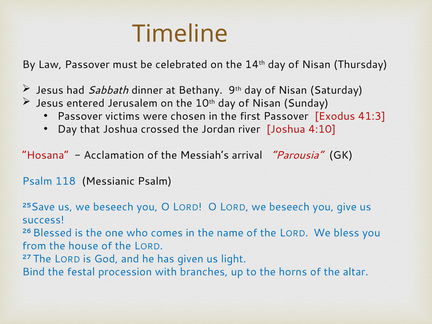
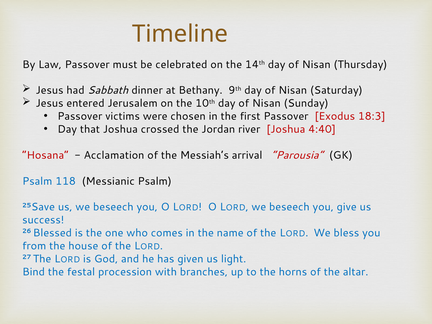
41:3: 41:3 -> 18:3 (372, 116)
4:10: 4:10 -> 4:40 (322, 129)
